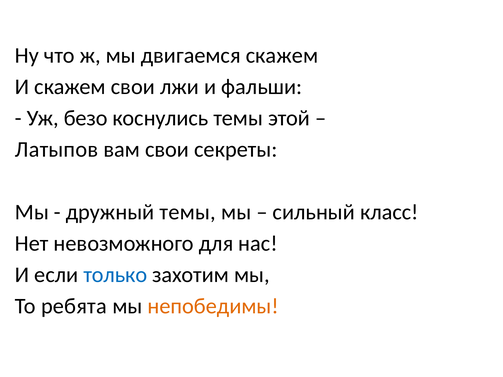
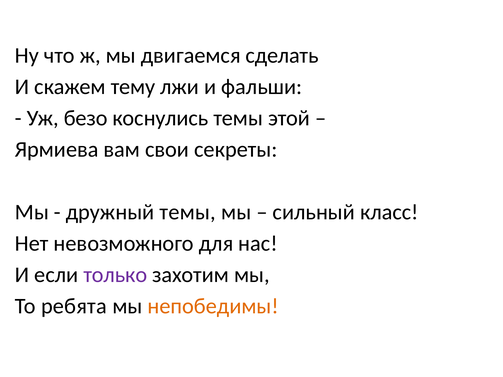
двигаемся скажем: скажем -> сделать (282, 56)
скажем свои: свои -> тему (133, 87)
Латыпов: Латыпов -> Ярмиева (57, 150)
только colour: blue -> purple (115, 275)
